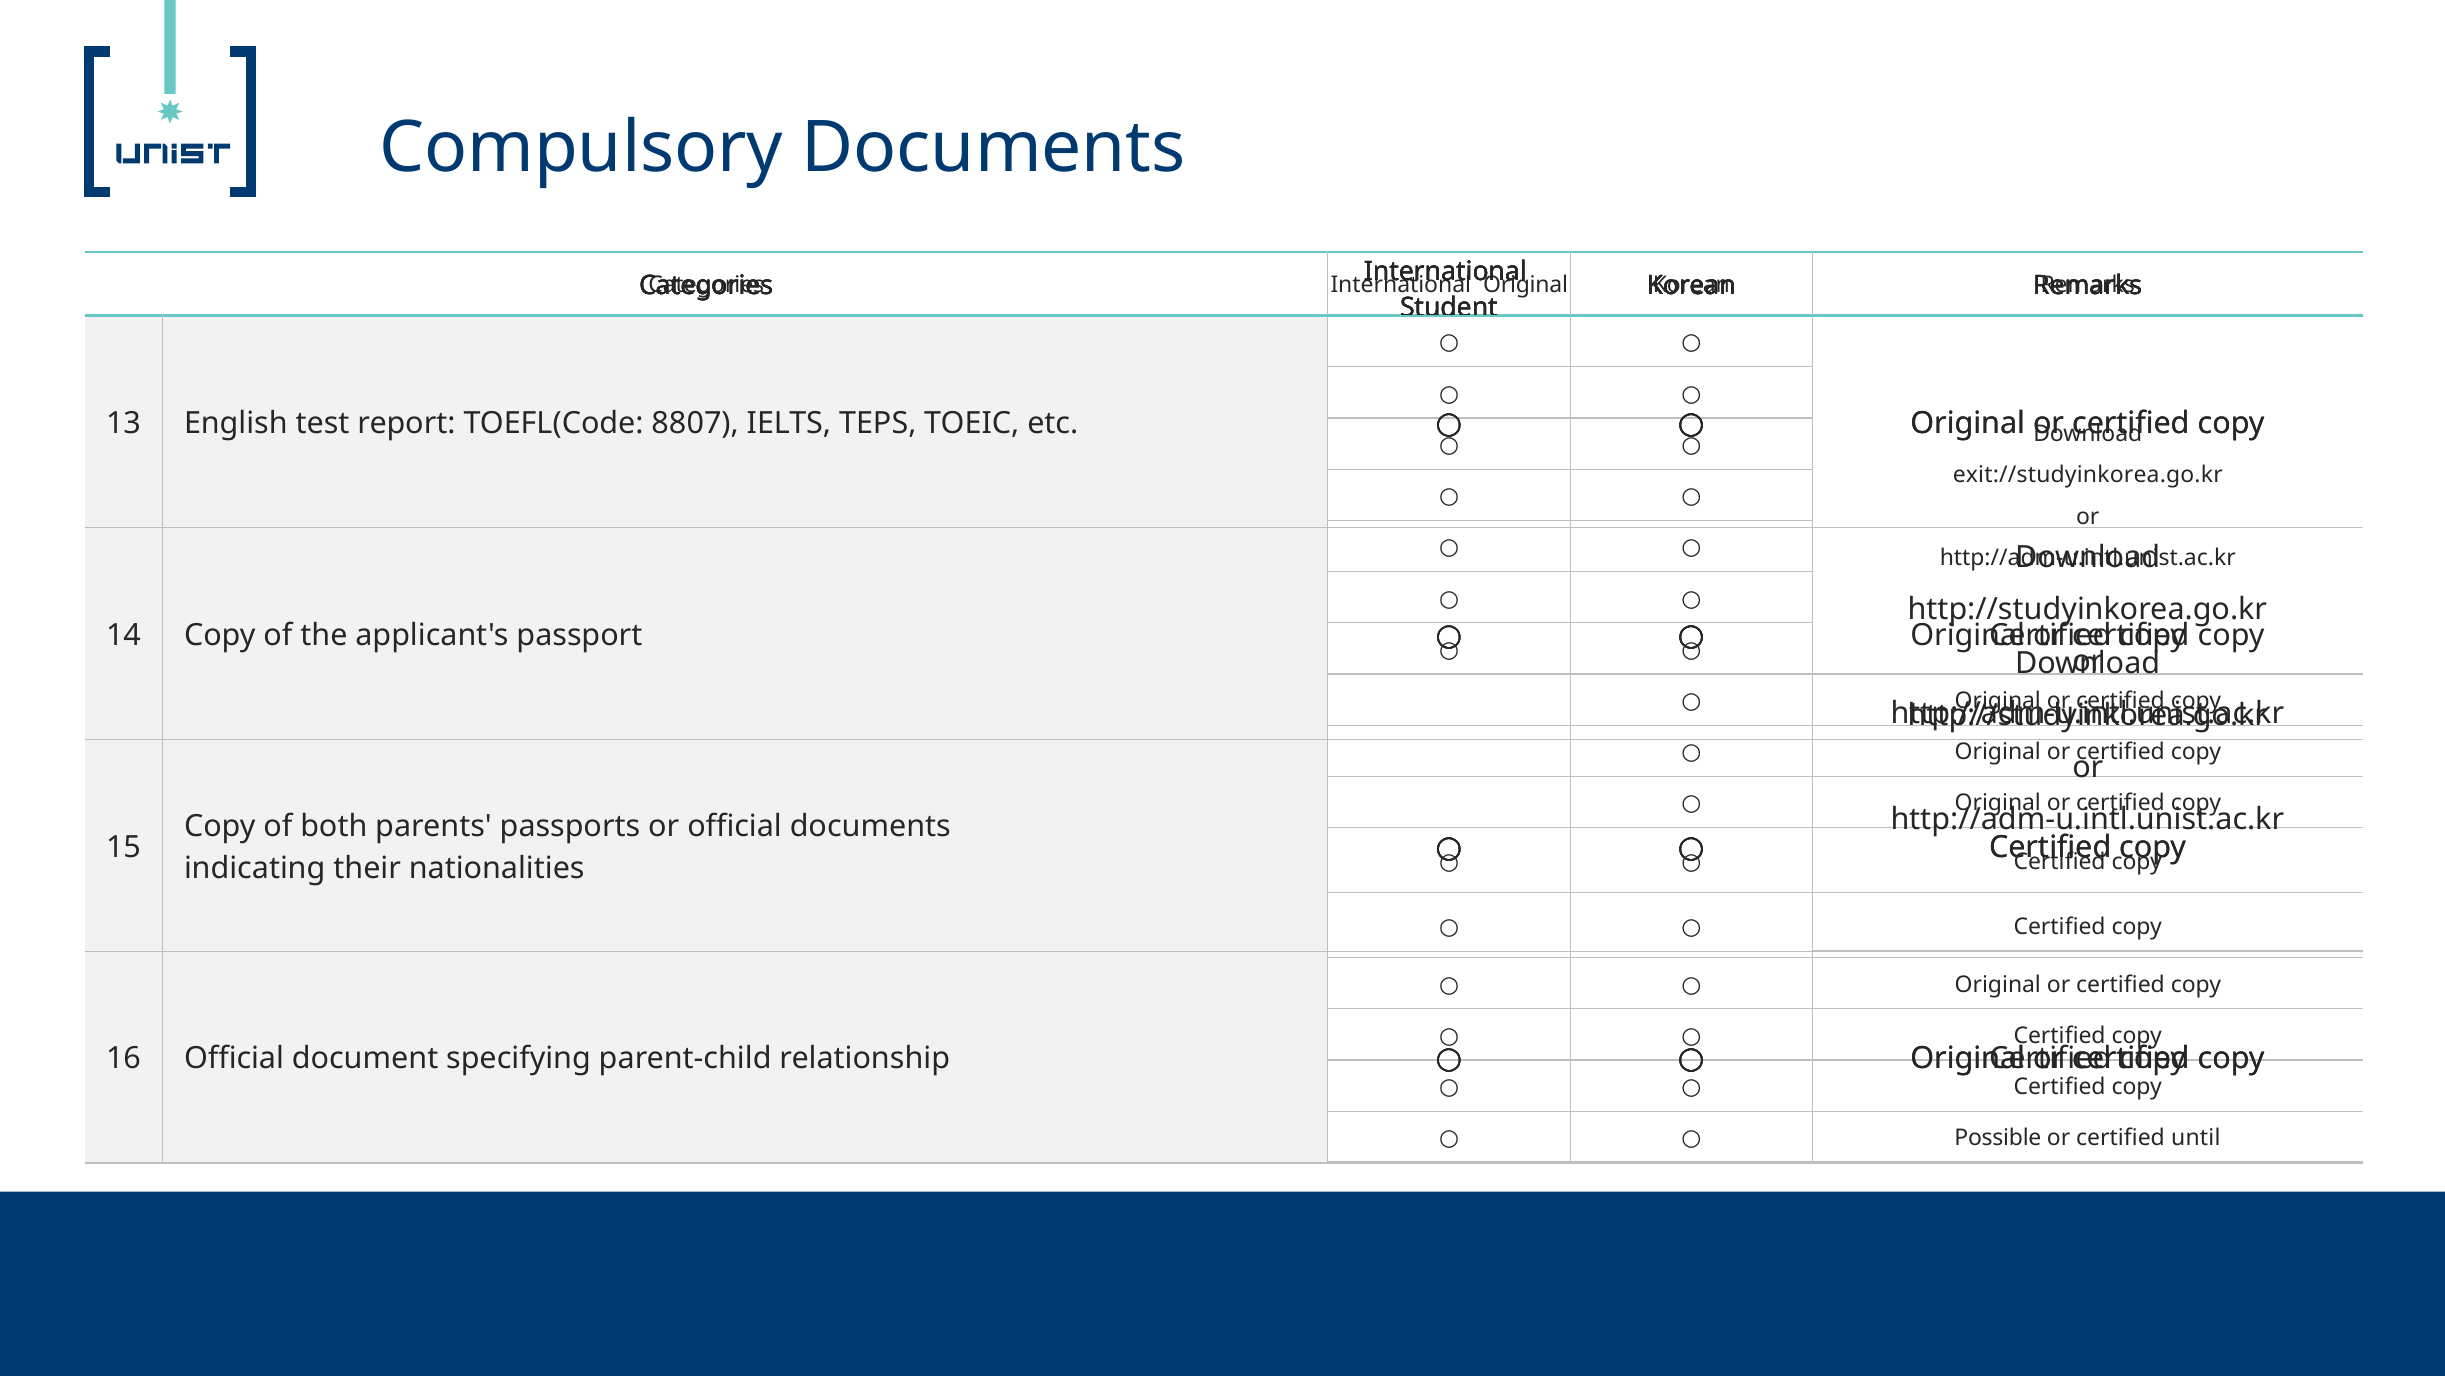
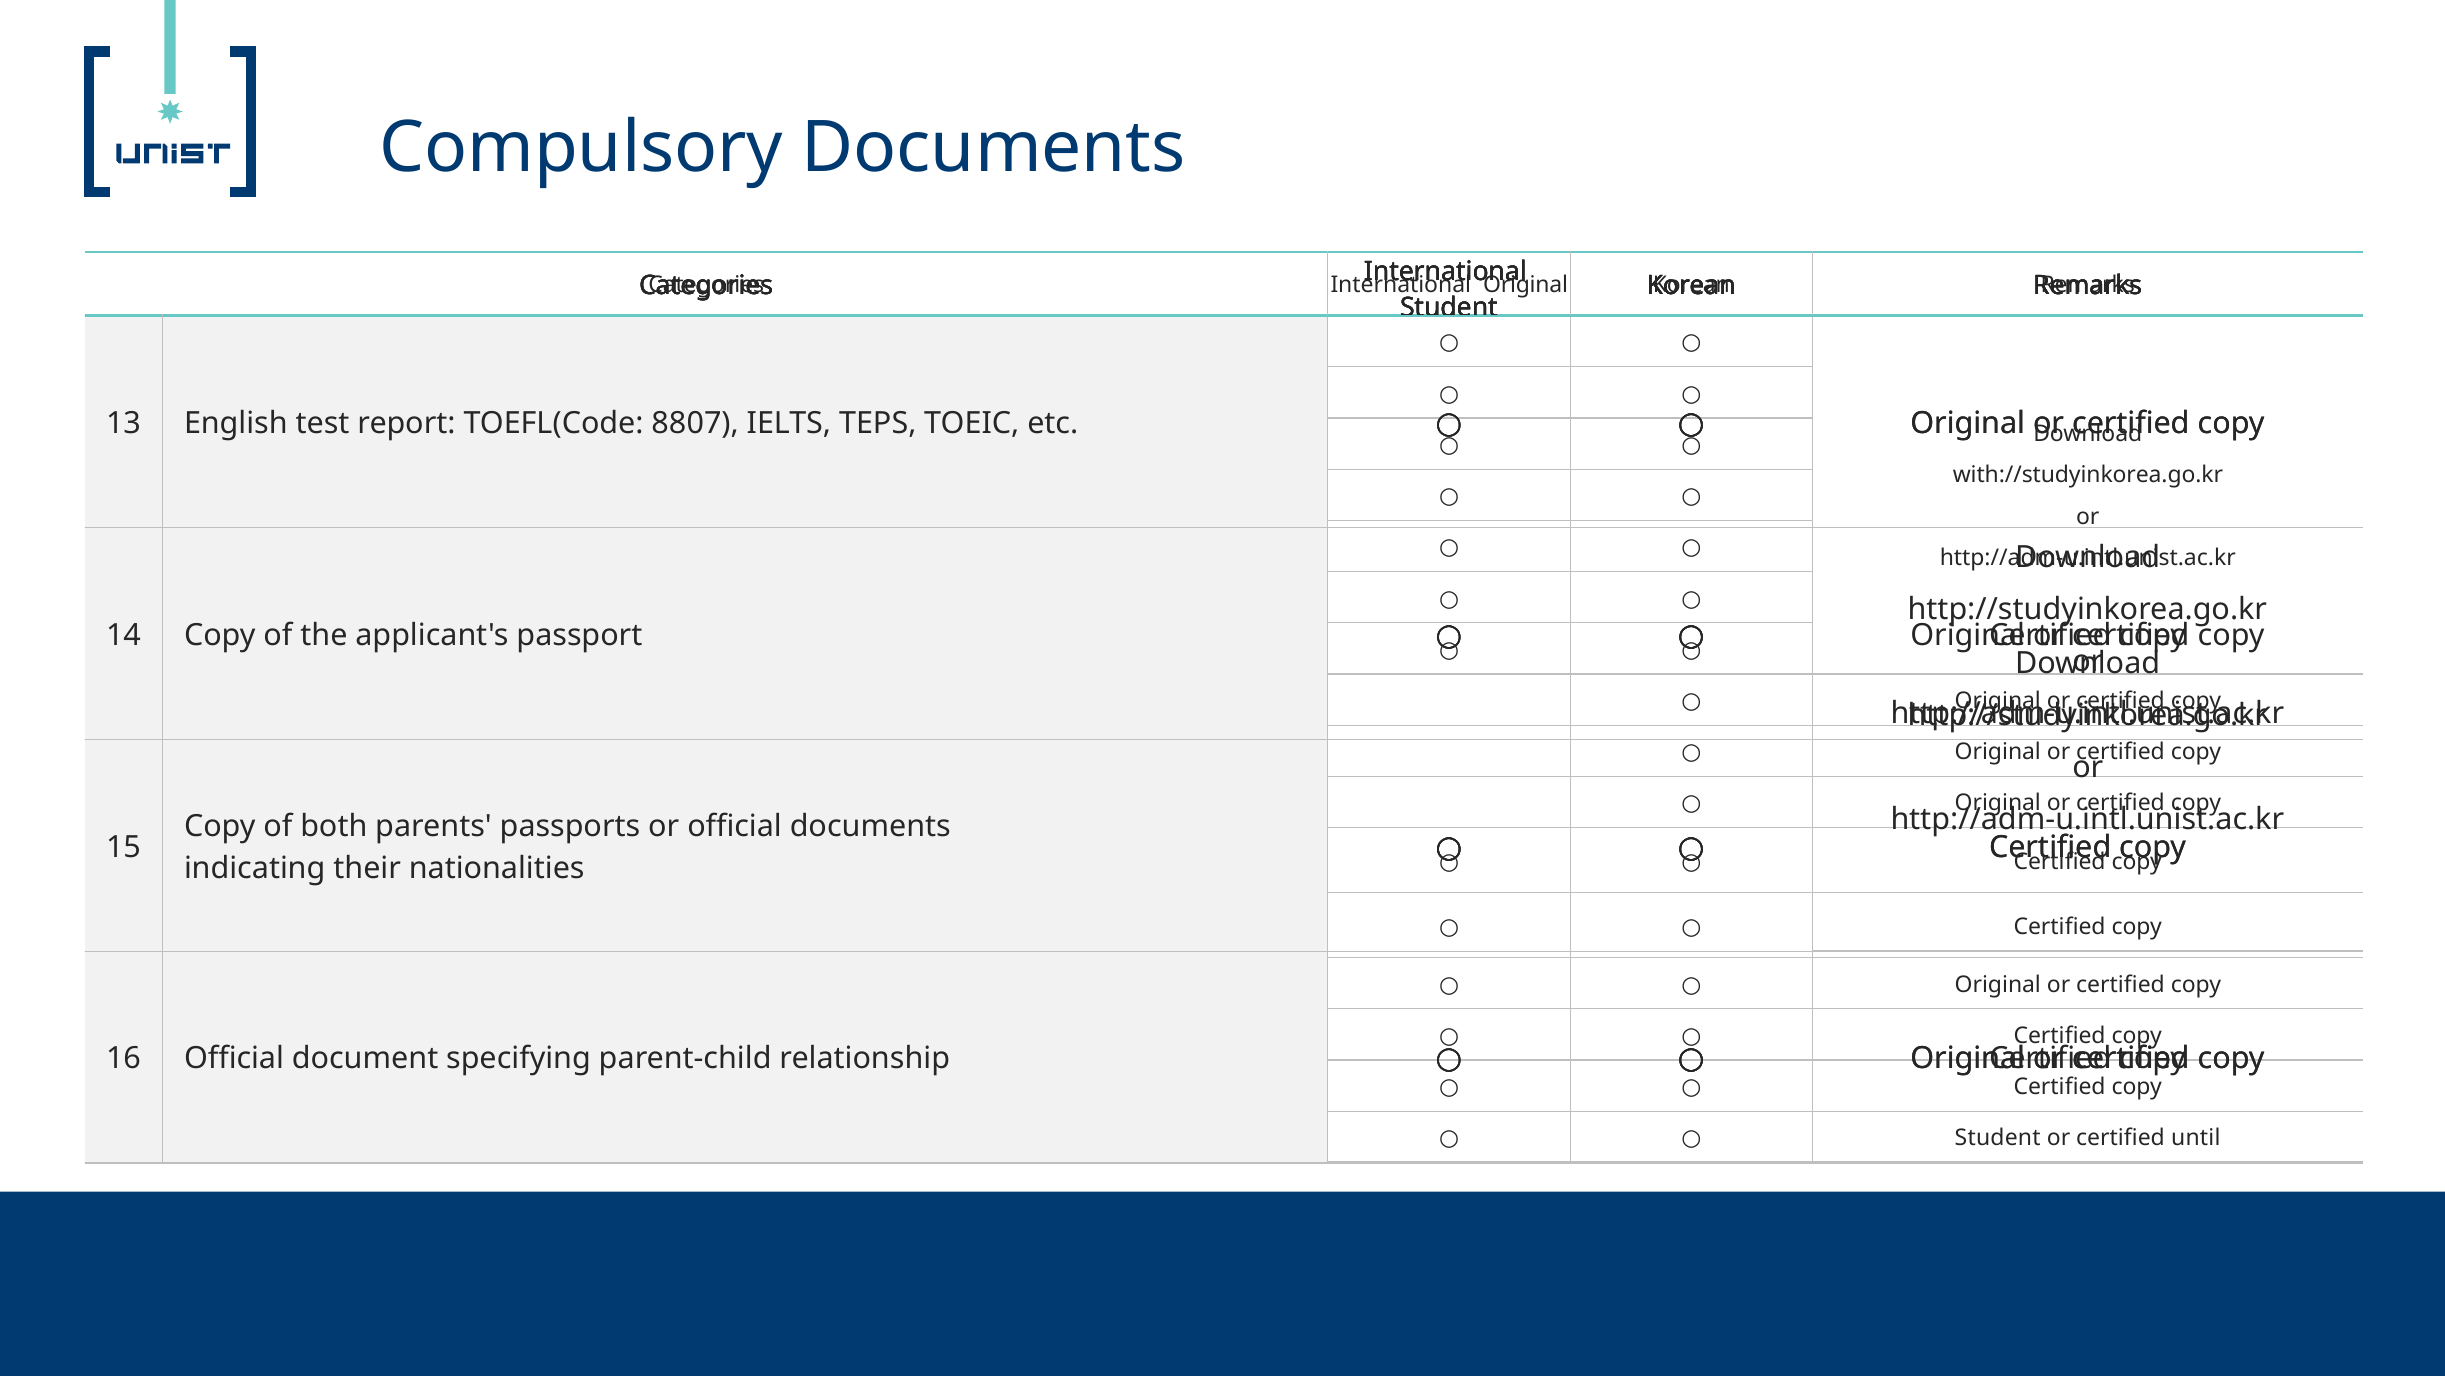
exit://studyinkorea.go.kr: exit://studyinkorea.go.kr -> with://studyinkorea.go.kr (2088, 475)
Possible: Possible -> Student (1998, 1138)
